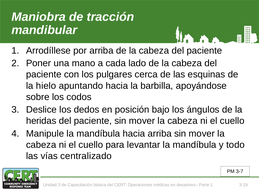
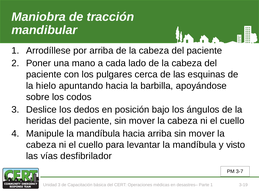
todo: todo -> visto (236, 145)
centralizado: centralizado -> desfibrilador (86, 156)
